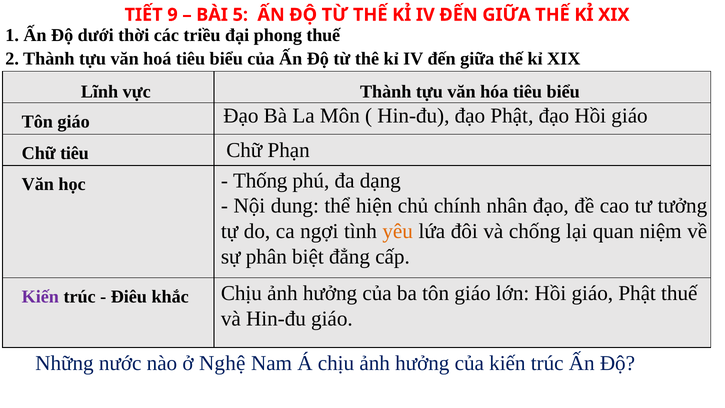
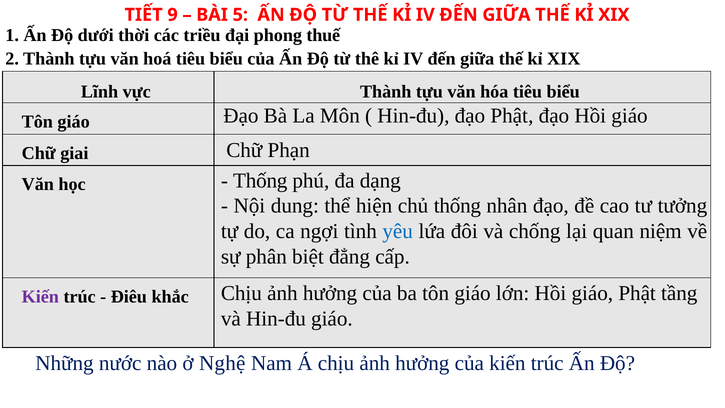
Chữ tiêu: tiêu -> giai (74, 153)
chủ chính: chính -> thống (457, 206)
yêu colour: orange -> blue (398, 231)
Phật thuế: thuế -> tầng (679, 293)
